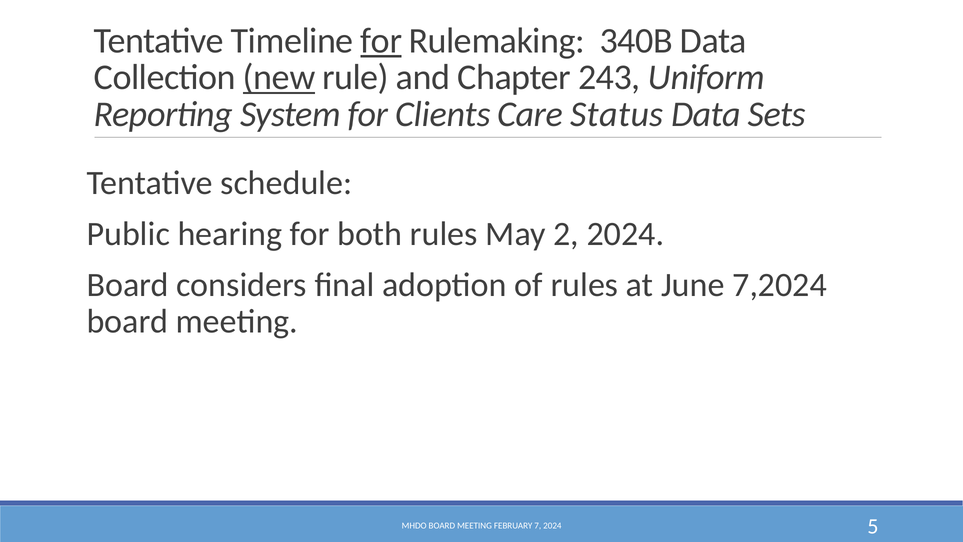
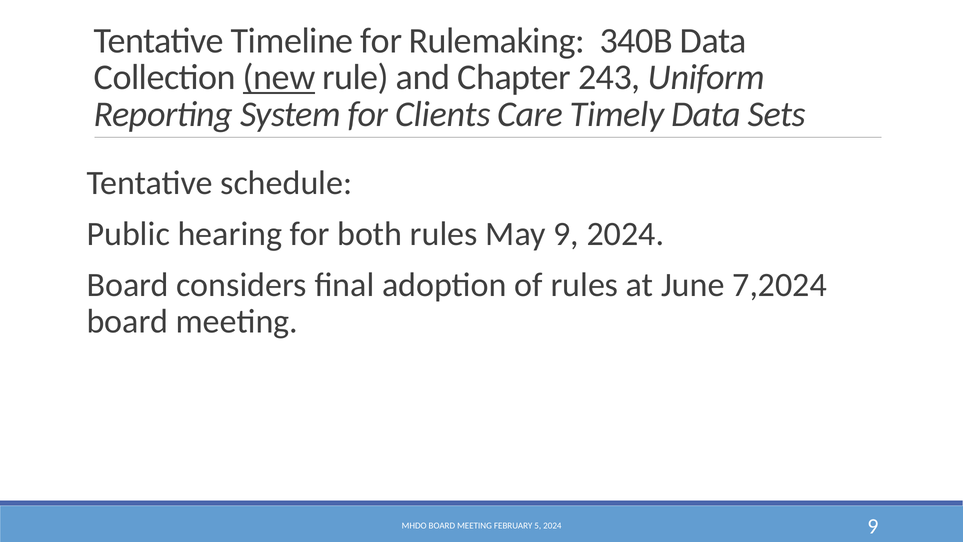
for underline: present -> none (381, 41)
Status: Status -> Timely (617, 114)
May 2: 2 -> 9 (566, 234)
7: 7 -> 5 (538, 525)
2024 5: 5 -> 9 (873, 526)
